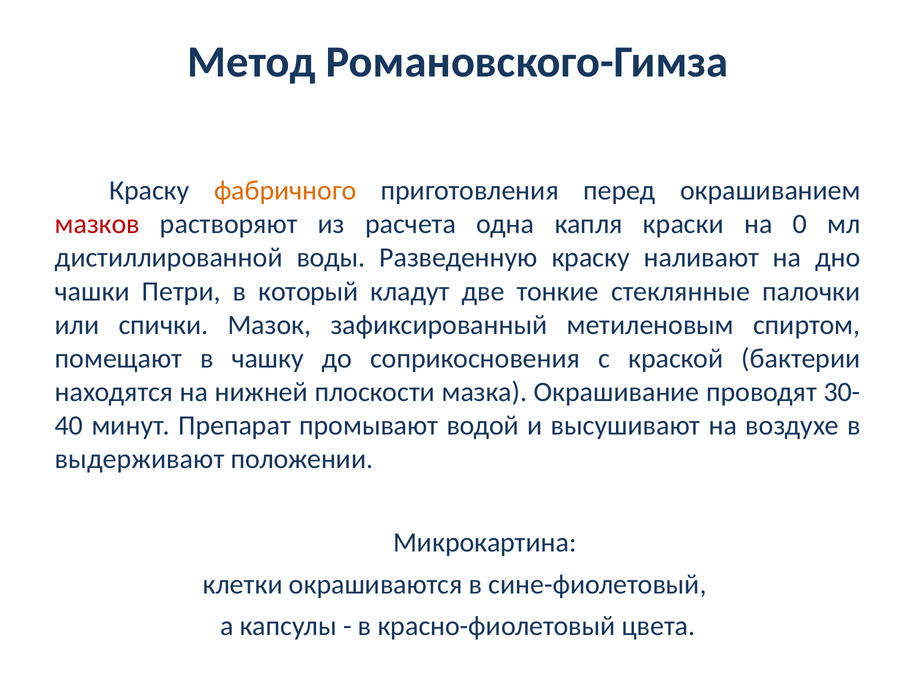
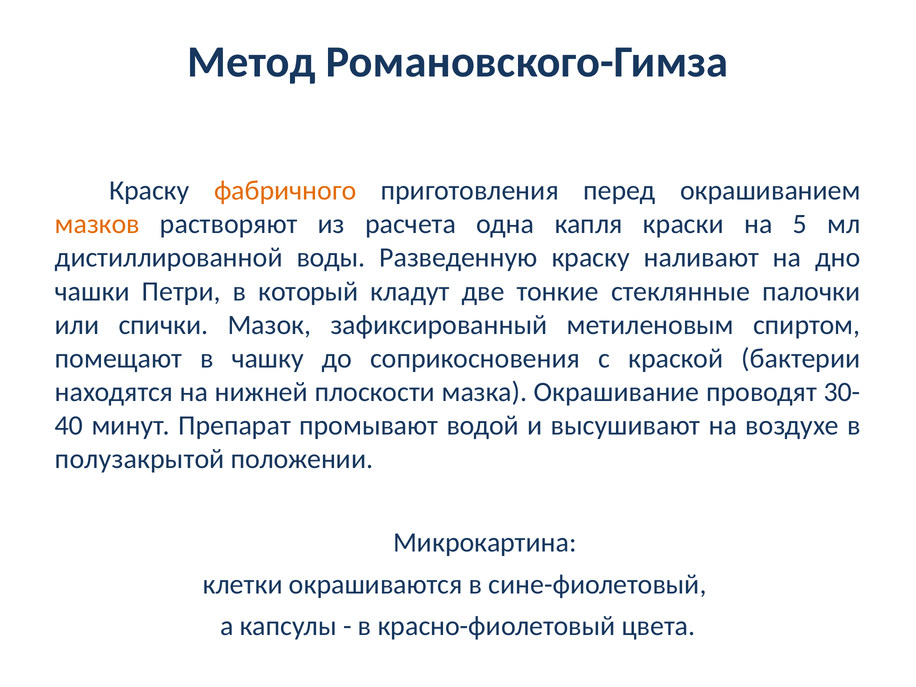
мазков colour: red -> orange (97, 224)
0: 0 -> 5 (800, 224)
выдерживают: выдерживают -> полузакрытой (140, 459)
